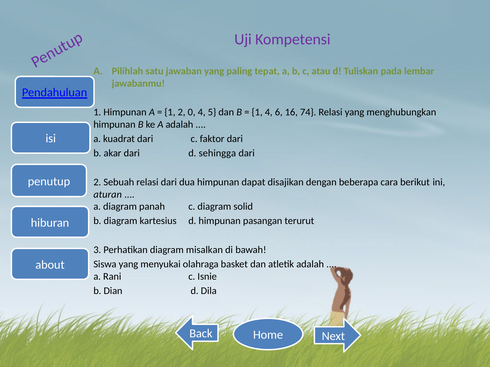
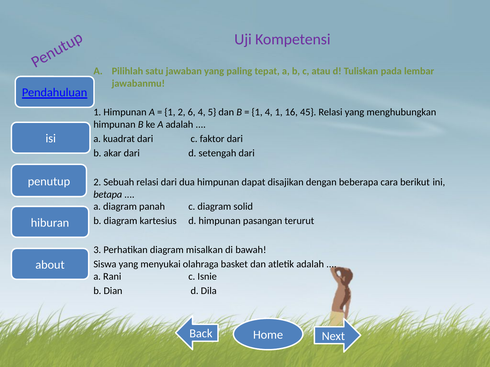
0: 0 -> 6 (192, 112)
4 6: 6 -> 1 (279, 112)
74: 74 -> 45 (308, 112)
sehingga: sehingga -> setengah (217, 153)
aturan: aturan -> betapa (108, 195)
